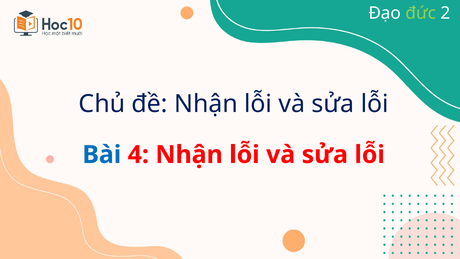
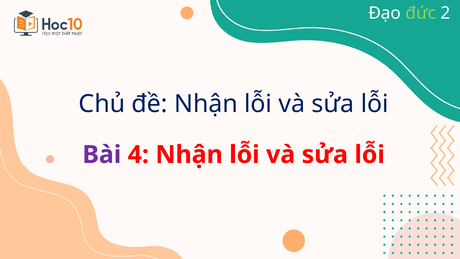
Bài colour: blue -> purple (102, 155)
